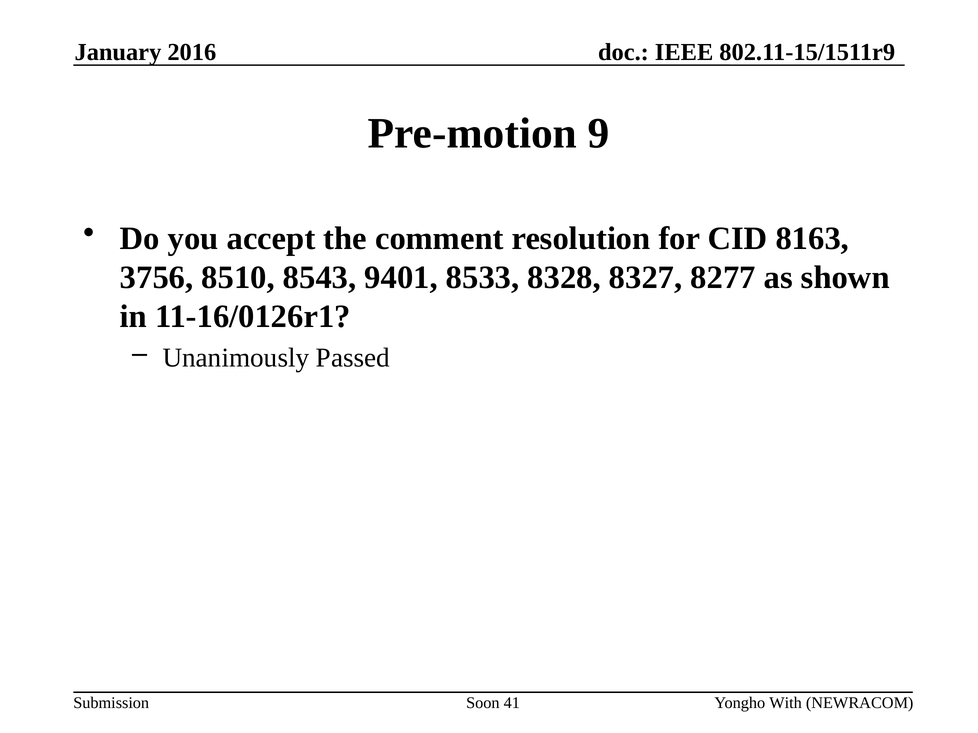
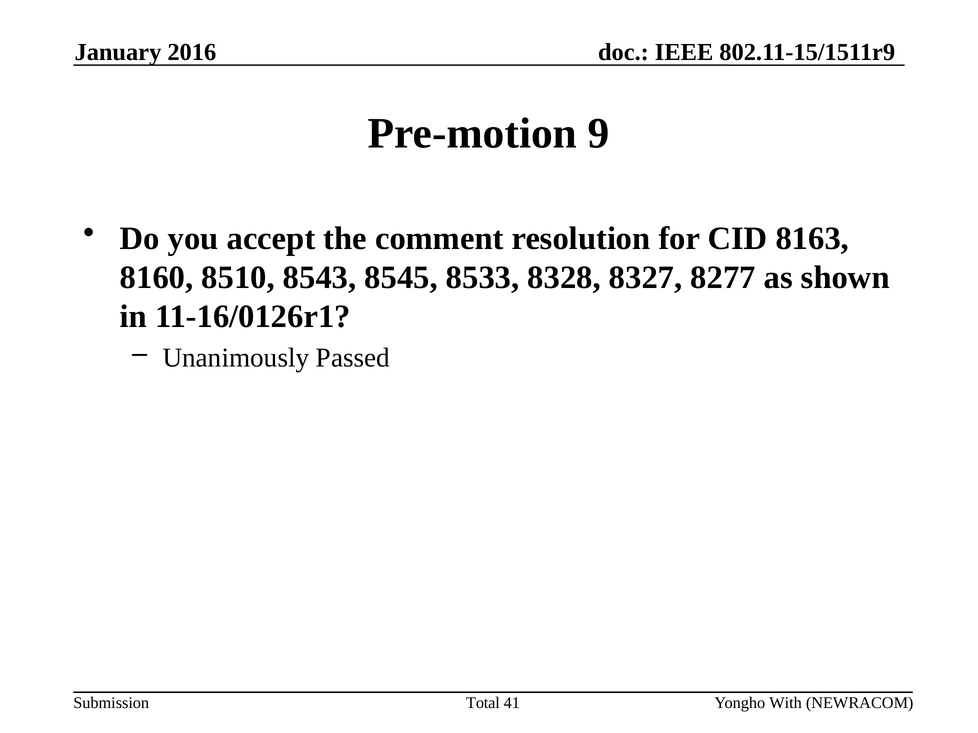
3756: 3756 -> 8160 (157, 278)
9401: 9401 -> 8545 (401, 278)
Soon: Soon -> Total (483, 703)
